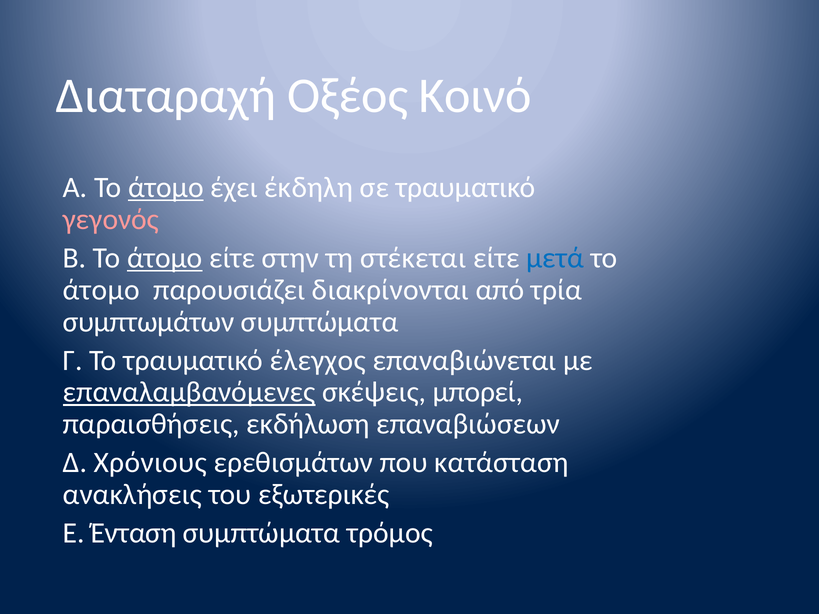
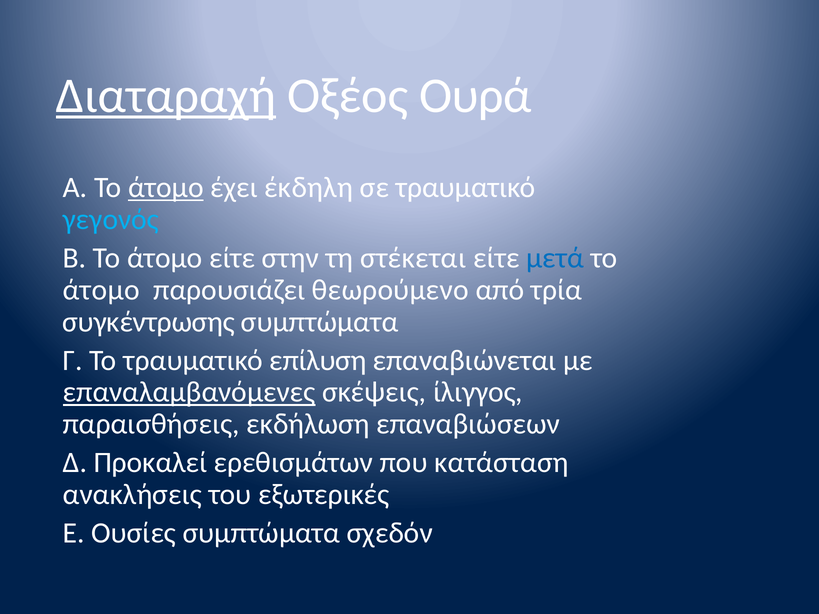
Διαταραχή underline: none -> present (166, 96)
Κοινό: Κοινό -> Ουρά (475, 96)
γεγονός colour: pink -> light blue (111, 220)
άτομο underline: present -> none (165, 258)
διακρίνονται: διακρίνονται -> θεωρούμενο (390, 290)
συμπτωμάτων: συμπτωμάτων -> συγκέντρωσης (149, 322)
έλεγχος: έλεγχος -> επίλυση (318, 360)
μπορεί: μπορεί -> ίλιγγος (478, 392)
Χρόνιους: Χρόνιους -> Προκαλεί (150, 463)
Ένταση: Ένταση -> Ουσίες (134, 533)
τρόμος: τρόμος -> σχεδόν (390, 533)
